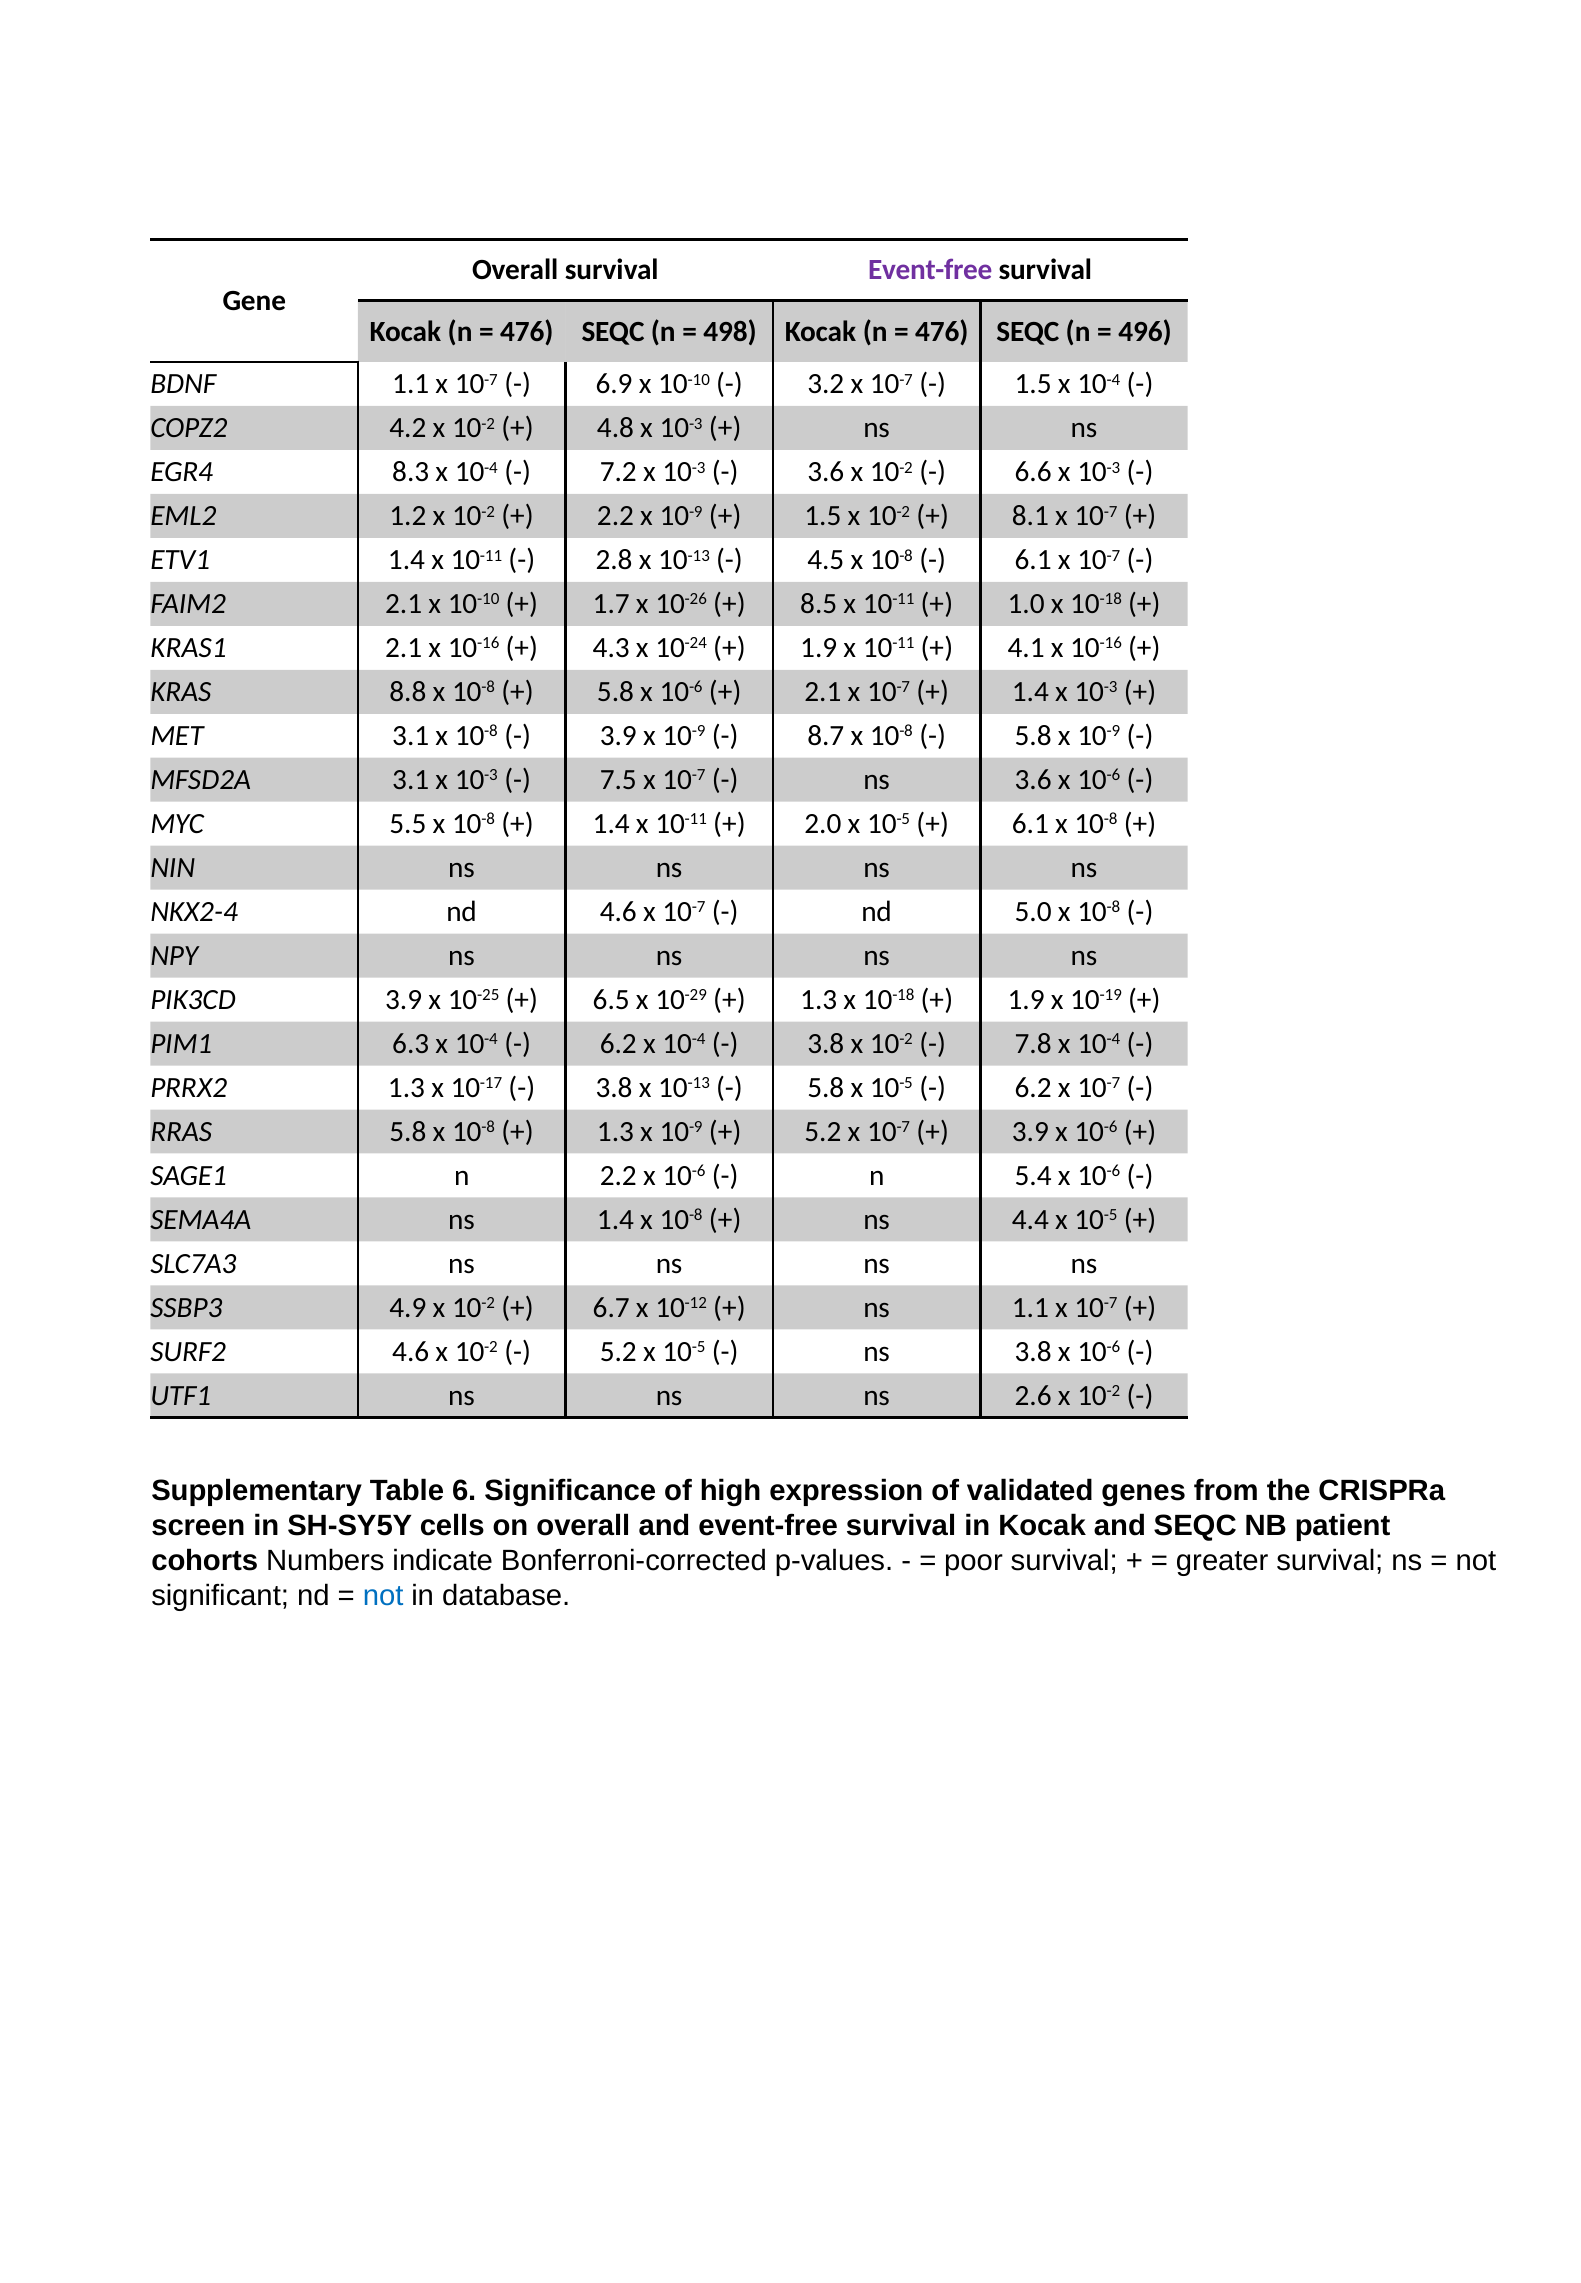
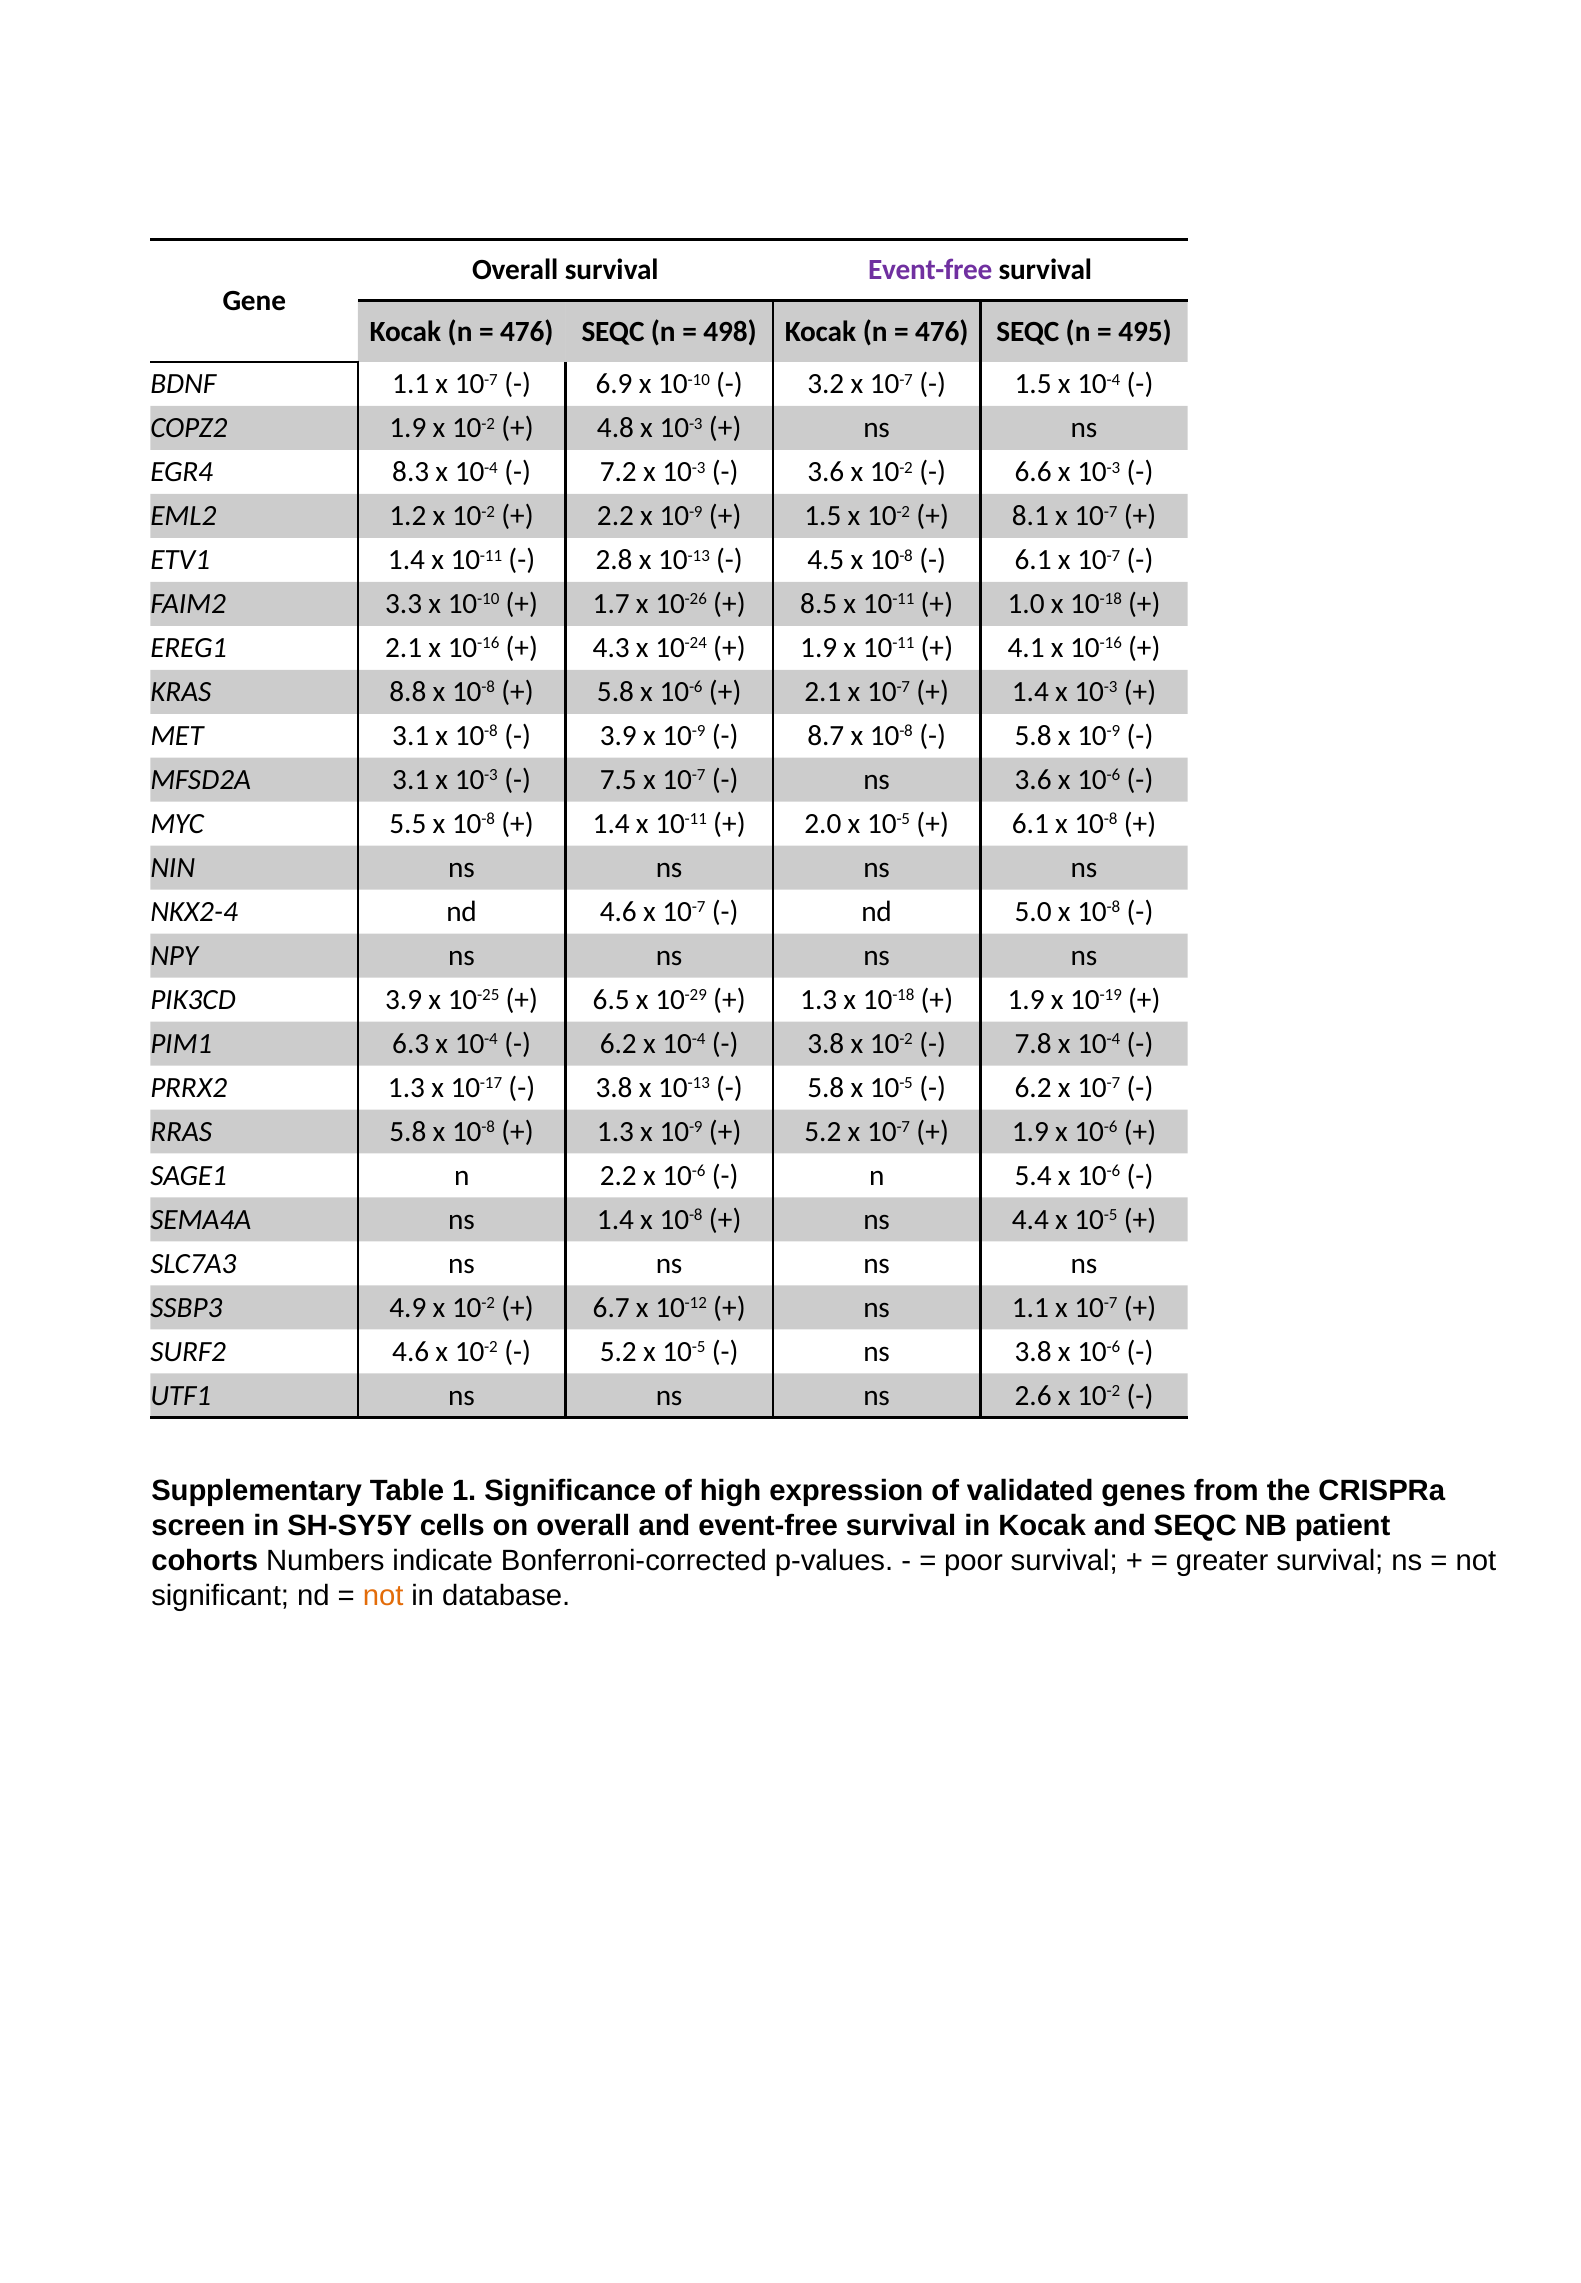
496: 496 -> 495 (1145, 332)
COPZ2 4.2: 4.2 -> 1.9 (408, 428)
FAIM2 2.1: 2.1 -> 3.3 (404, 604)
KRAS1: KRAS1 -> EREG1 (189, 648)
3.9: 3.9 -> 1.9 (1030, 1132)
6: 6 -> 1 (464, 1491)
not colour: blue -> orange (383, 1596)
